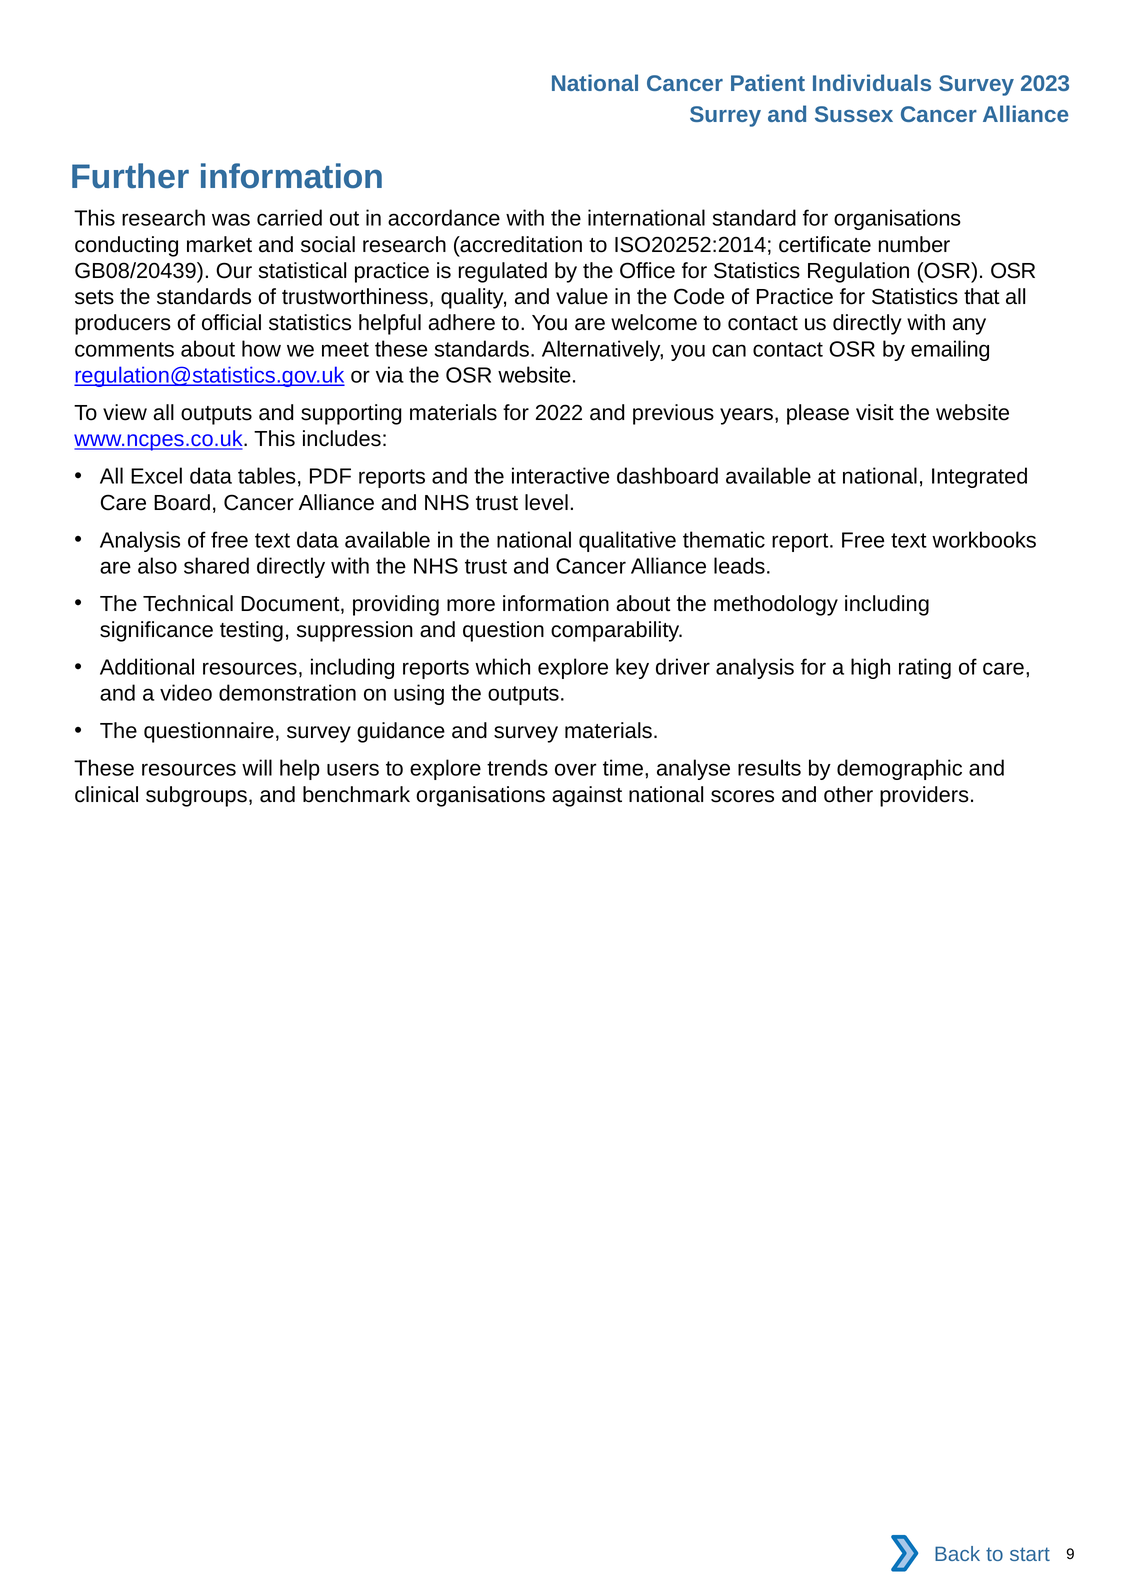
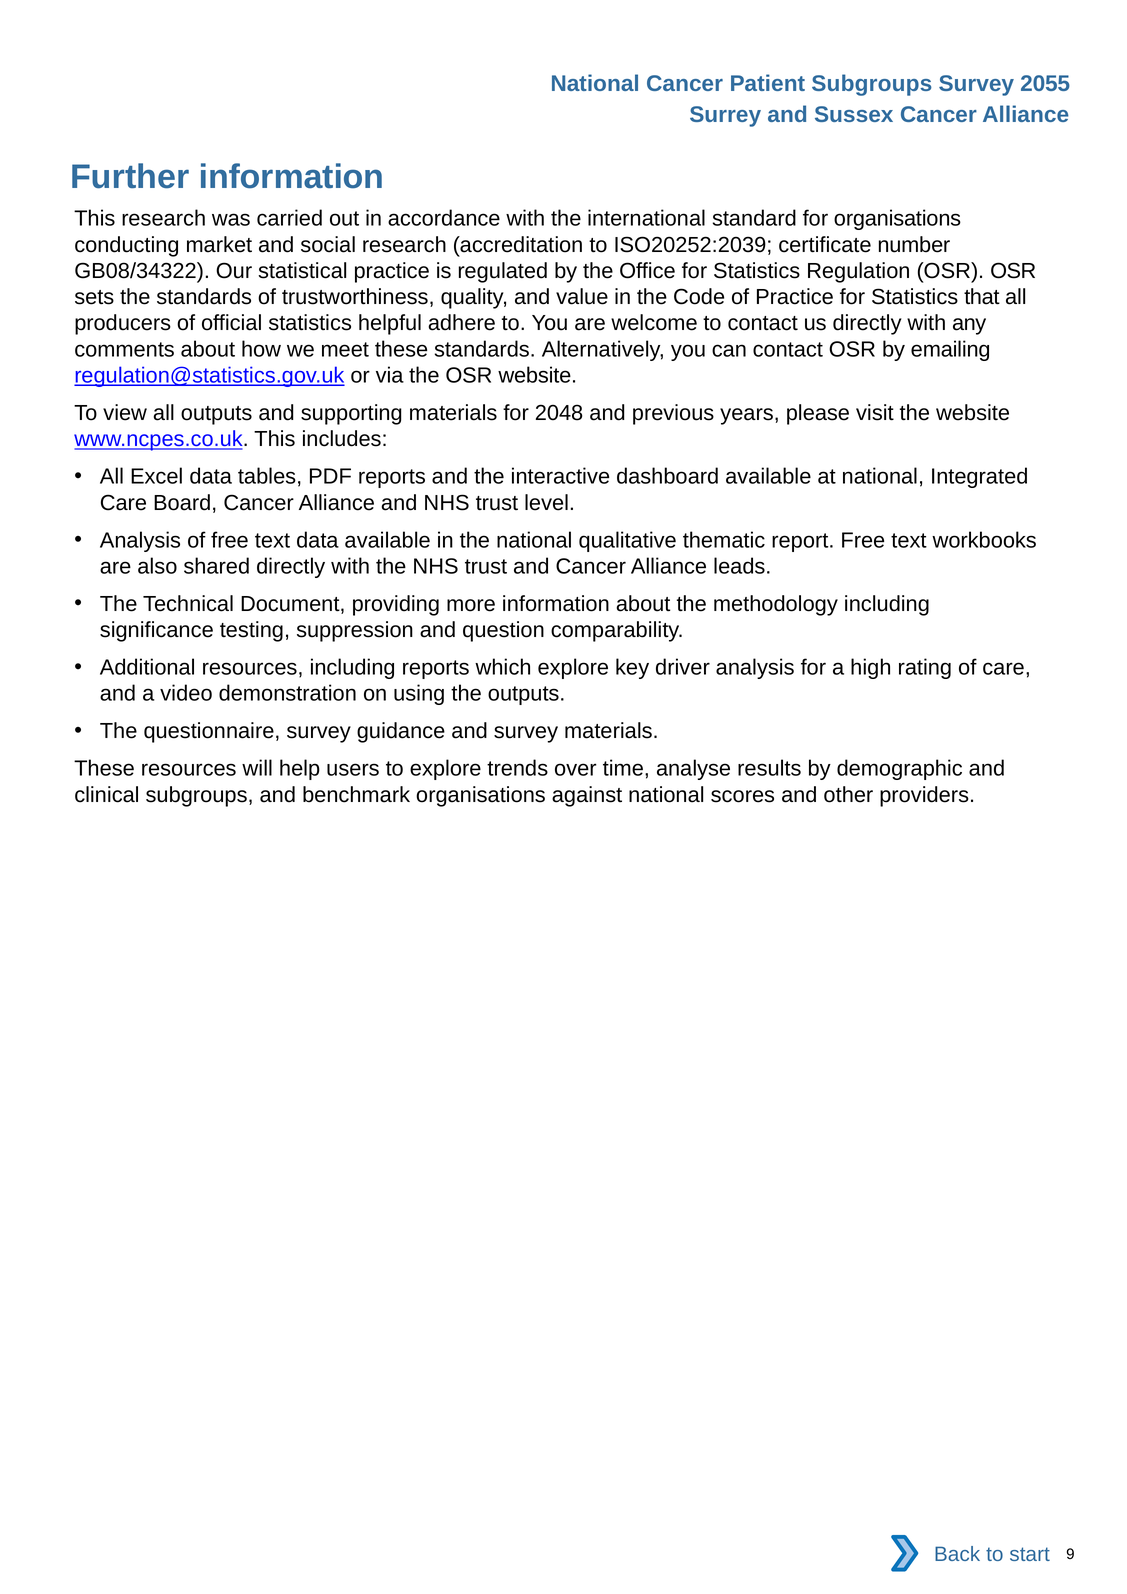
Patient Individuals: Individuals -> Subgroups (872, 84)
2023: 2023 -> 2055 (1045, 84)
ISO20252:2014: ISO20252:2014 -> ISO20252:2039 (693, 245)
GB08/20439: GB08/20439 -> GB08/34322 (142, 271)
2022: 2022 -> 2048 (559, 413)
